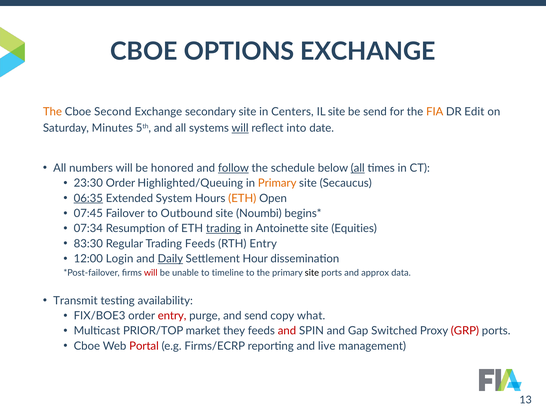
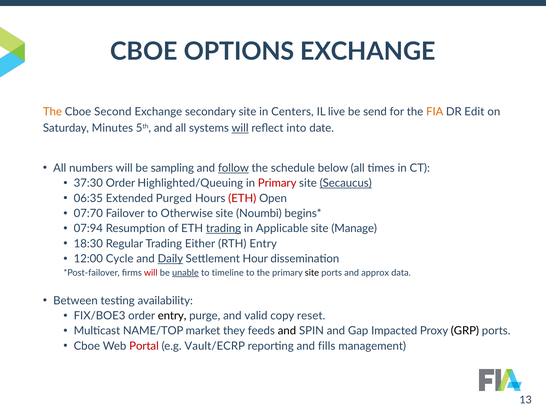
IL site: site -> live (337, 111)
honored: honored -> sampling (172, 168)
all underline: present -> none (358, 168)
23:30: 23:30 -> 37:30 (88, 183)
Primary colour: orange -> red (277, 183)
Secaucus underline: none -> present (346, 183)
06:35 underline: present -> none (88, 198)
System: System -> Purged (174, 198)
ETH colour: orange -> red (242, 198)
07:45: 07:45 -> 07:70 (88, 213)
Outbound: Outbound -> Otherwise (187, 213)
07:34: 07:34 -> 07:94 (88, 228)
Antoinette: Antoinette -> Applicable (282, 228)
Equities: Equities -> Manage (354, 228)
83:30: 83:30 -> 18:30 (88, 243)
Trading Feeds: Feeds -> Either (200, 243)
Login: Login -> Cycle (120, 259)
unable underline: none -> present (185, 272)
Transmit: Transmit -> Between (75, 300)
entry colour: red -> black (172, 315)
and send: send -> valid (256, 315)
what: what -> reset (311, 315)
PRIOR/TOP: PRIOR/TOP -> NAME/TOP (153, 330)
and colour: red -> black (287, 330)
Switched: Switched -> Impacted (394, 330)
GRP colour: red -> black (465, 330)
Firms/ECRP: Firms/ECRP -> Vault/ECRP (215, 346)
live: live -> fills (327, 346)
